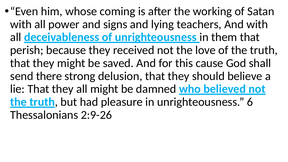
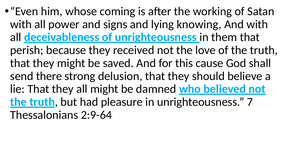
teachers: teachers -> knowing (199, 24)
6: 6 -> 7 (250, 102)
2:9-26: 2:9-26 -> 2:9-64 (96, 115)
